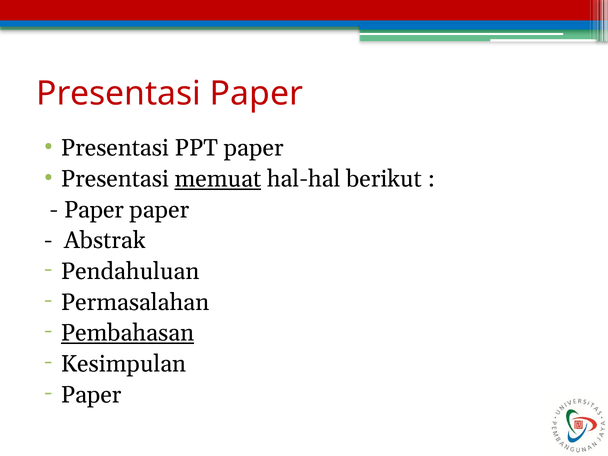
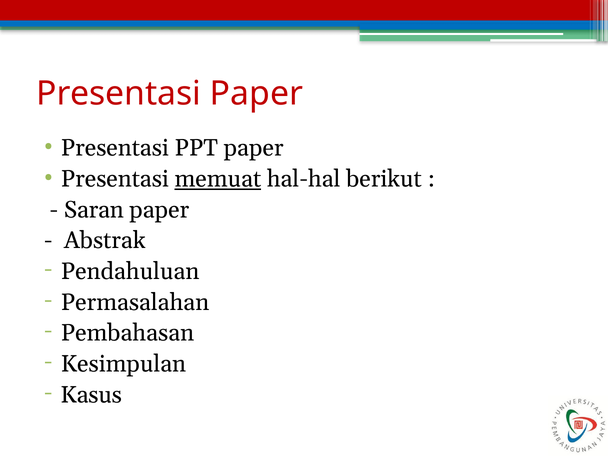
Paper: Paper -> Saran (94, 210)
Pembahasan underline: present -> none (127, 333)
Paper: Paper -> Kasus (91, 395)
